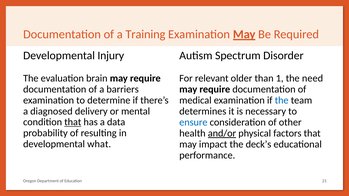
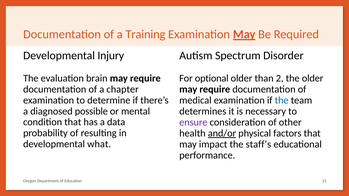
relevant: relevant -> optional (212, 78)
1: 1 -> 2 (280, 78)
the need: need -> older (313, 78)
barriers: barriers -> chapter (123, 89)
delivery: delivery -> possible (91, 111)
that underline: present -> none (73, 122)
ensure colour: blue -> purple (193, 122)
deck’s: deck’s -> staff’s (258, 144)
